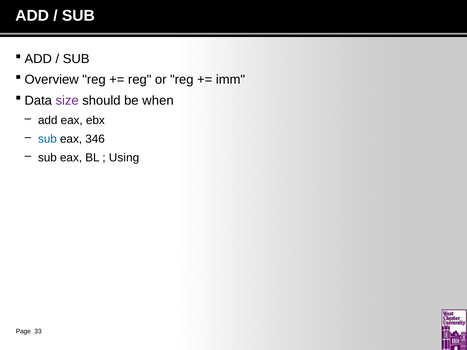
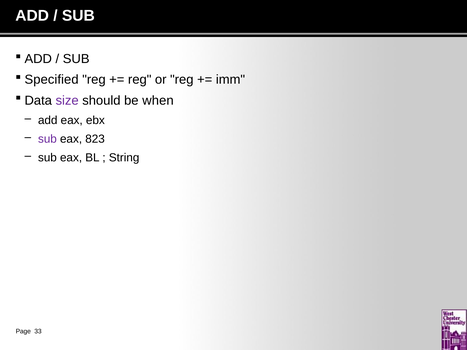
Overview: Overview -> Specified (52, 80)
sub colour: blue -> purple (47, 139)
346: 346 -> 823 (95, 139)
Using: Using -> String (124, 158)
